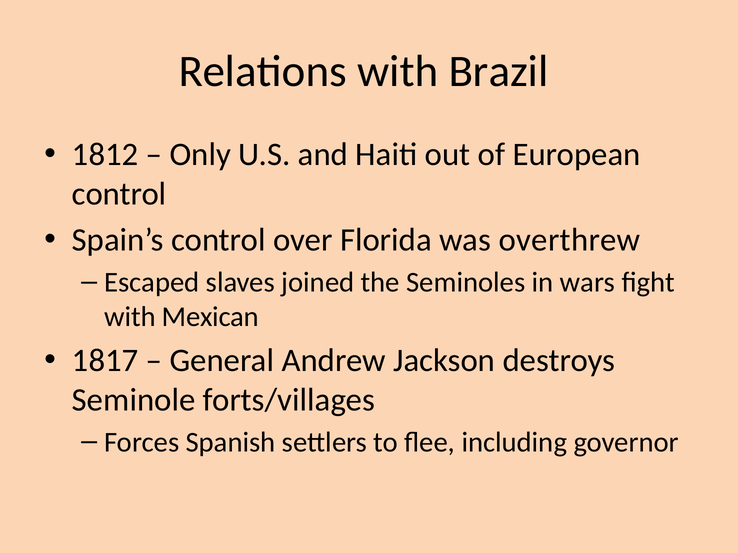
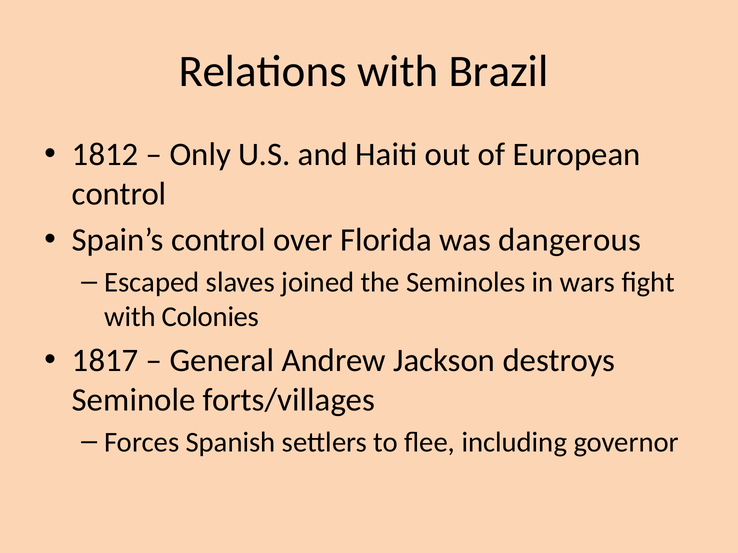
overthrew: overthrew -> dangerous (570, 240)
Mexican: Mexican -> Colonies (210, 317)
